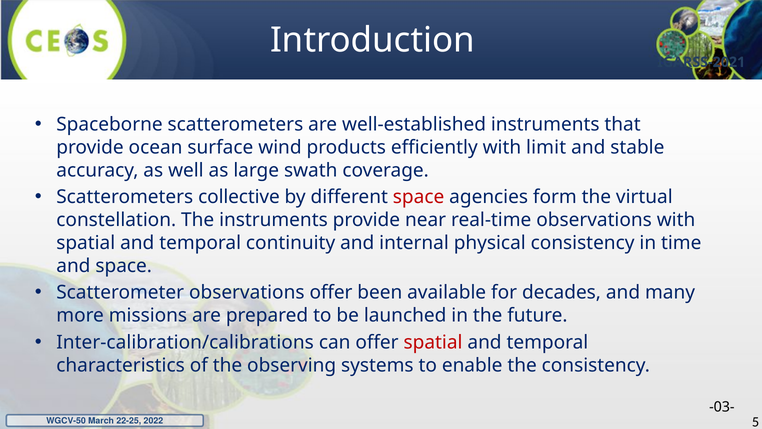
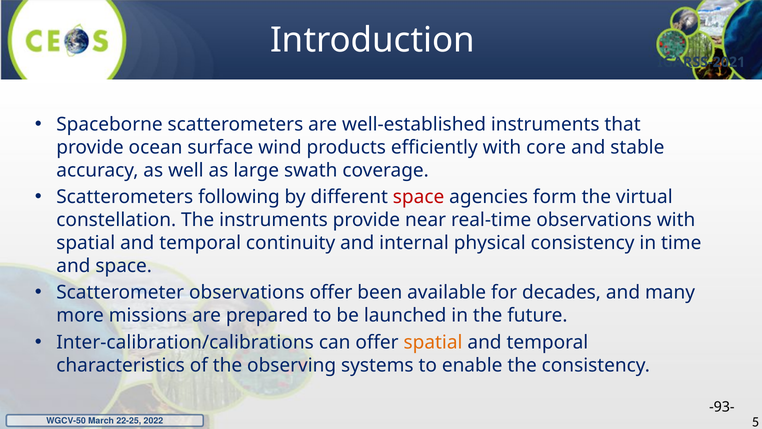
limit: limit -> core (546, 147)
collective: collective -> following (239, 197)
spatial colour: red -> orange (433, 342)
-03-: -03- -> -93- (722, 407)
